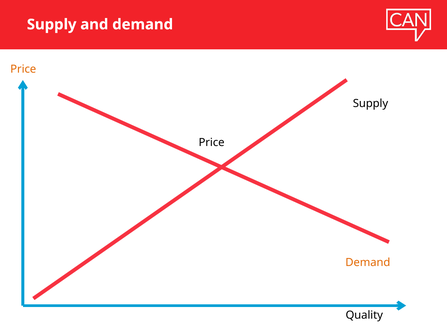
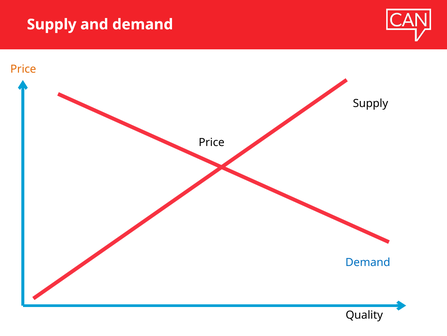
Demand colour: orange -> blue (368, 262)
